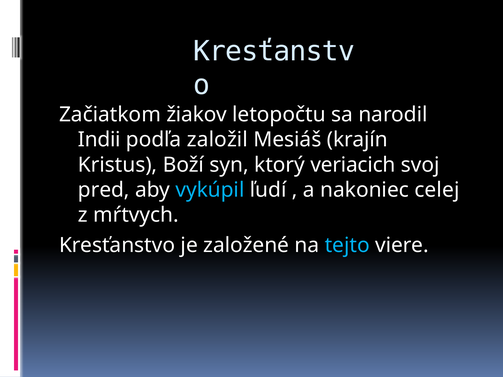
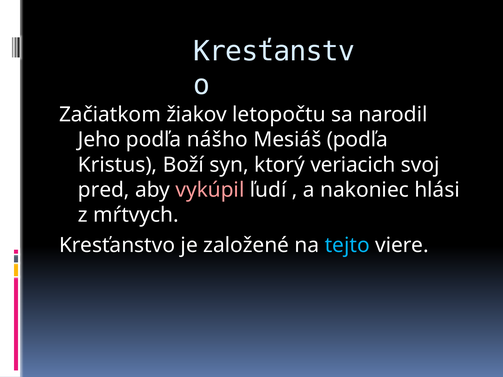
Indii: Indii -> Jeho (99, 140)
založil: založil -> nášho (217, 140)
Mesiáš krajín: krajín -> podľa (357, 140)
vykúpil colour: light blue -> pink (210, 190)
celej: celej -> hlási (437, 190)
